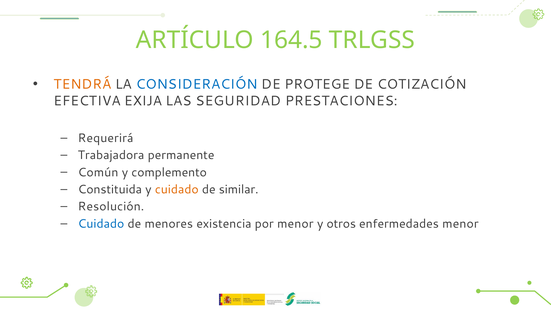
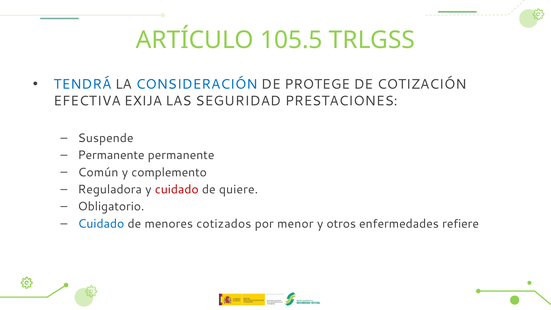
164.5: 164.5 -> 105.5 (291, 40)
TENDRÁ colour: orange -> blue (82, 84)
Requerirá: Requerirá -> Suspende (106, 138)
Trabajadora: Trabajadora -> Permanente (111, 155)
Constituida: Constituida -> Reguladora (110, 189)
cuidado colour: orange -> red (177, 189)
similar: similar -> quiere (239, 189)
Resolución: Resolución -> Obligatorio (111, 207)
existencia: existencia -> cotizados (224, 224)
enfermedades menor: menor -> refiere (461, 224)
